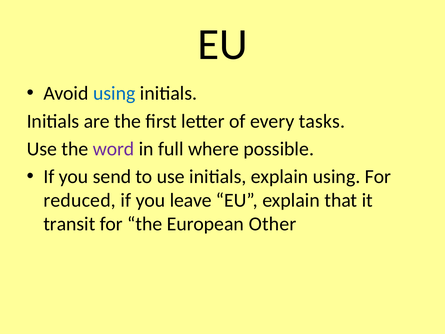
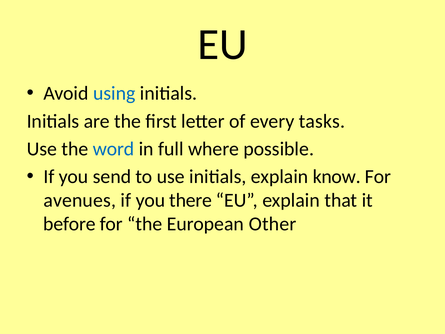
word colour: purple -> blue (114, 149)
explain using: using -> know (337, 176)
reduced: reduced -> avenues (80, 200)
leave: leave -> there (191, 200)
transit: transit -> before (69, 224)
